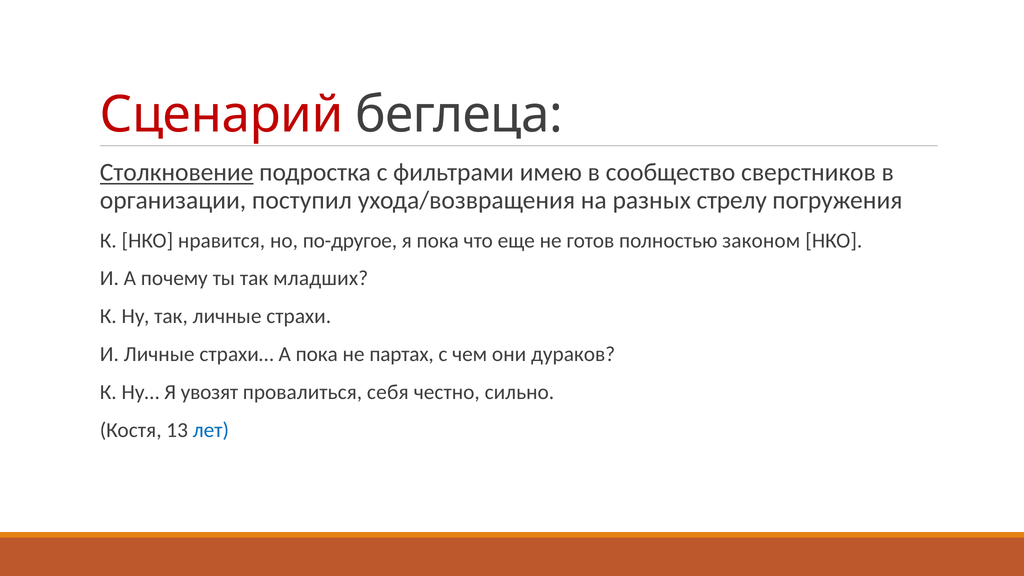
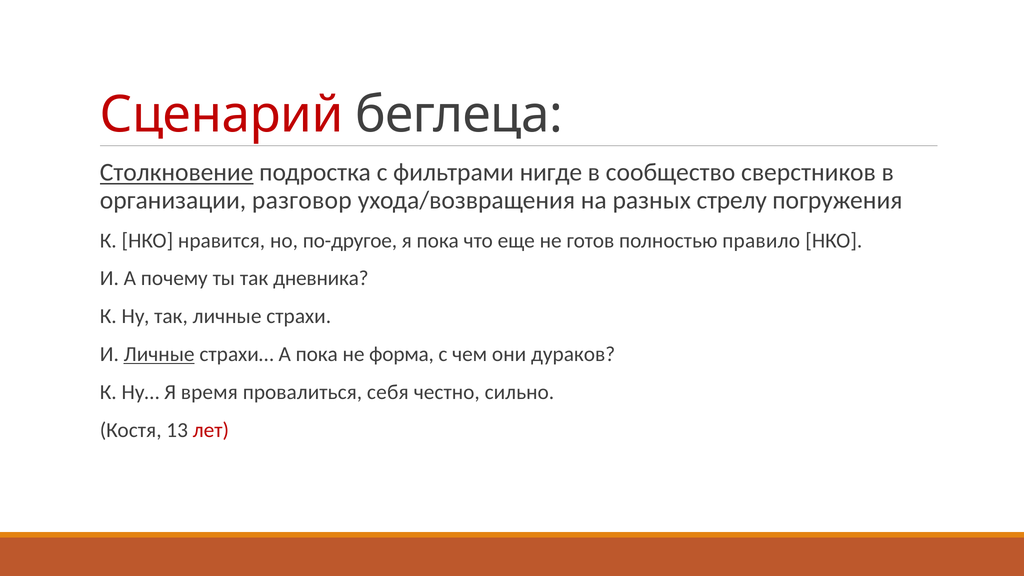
имею: имею -> нигде (551, 173)
поступил: поступил -> разговор (302, 200)
законом: законом -> правило (761, 240)
младших: младших -> дневника (321, 278)
Личные underline: none -> present (159, 354)
партах: партах -> форма (402, 354)
увозят: увозят -> время (209, 392)
лет colour: blue -> red (211, 430)
